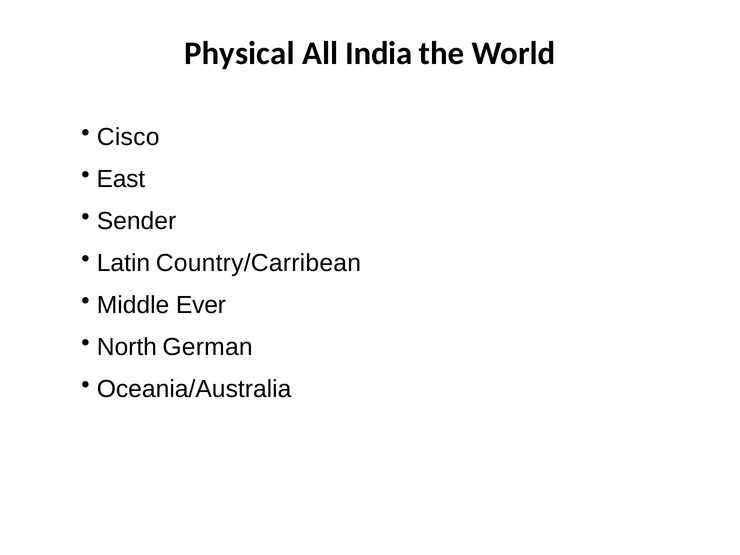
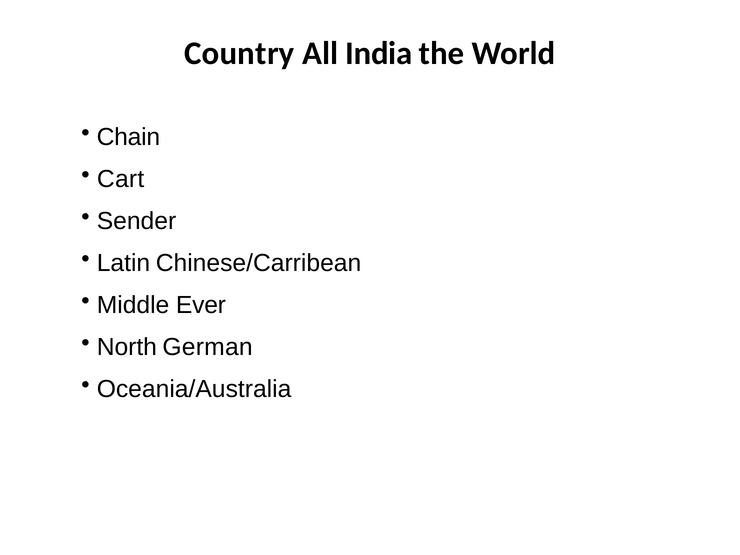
Physical: Physical -> Country (239, 53)
Cisco: Cisco -> Chain (128, 137)
East: East -> Cart (121, 179)
Country/Carribean: Country/Carribean -> Chinese/Carribean (259, 263)
